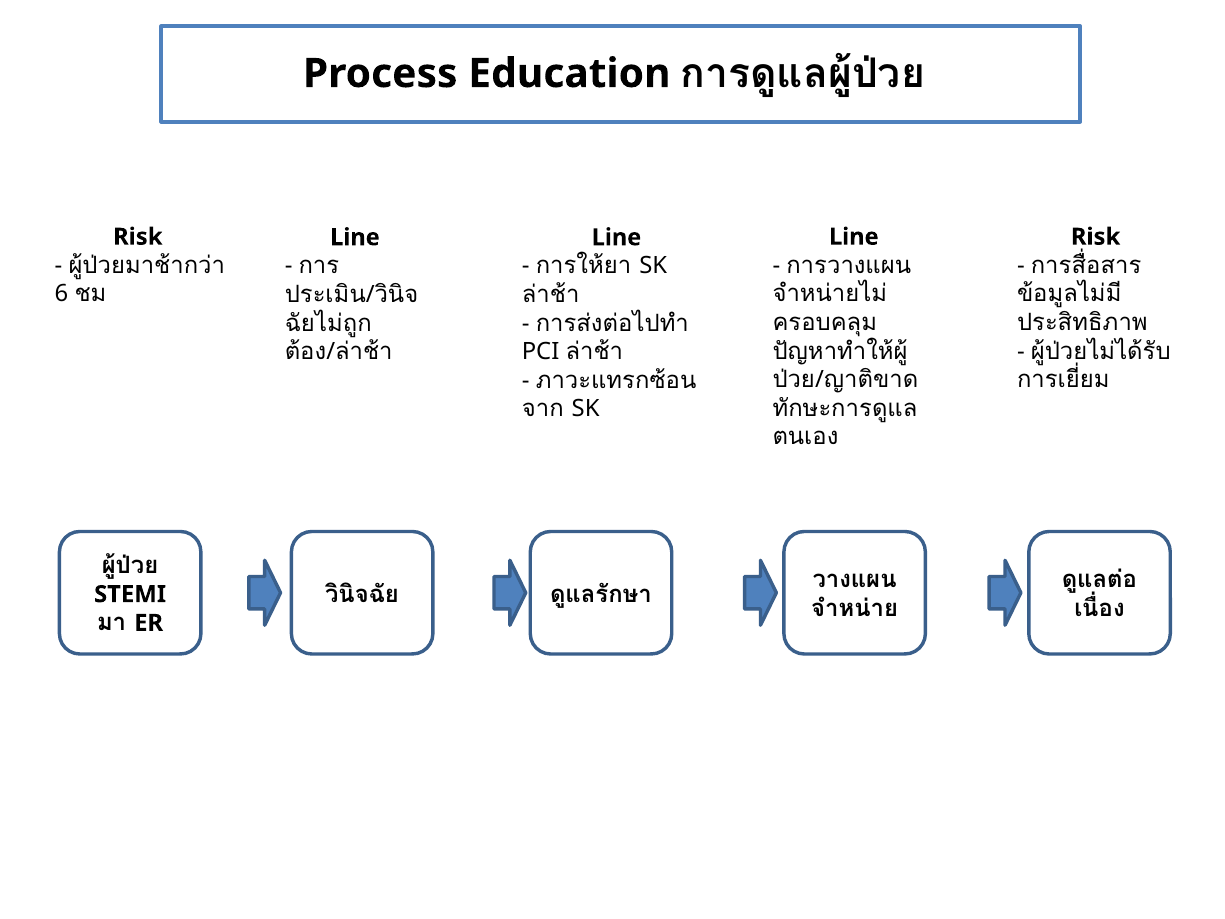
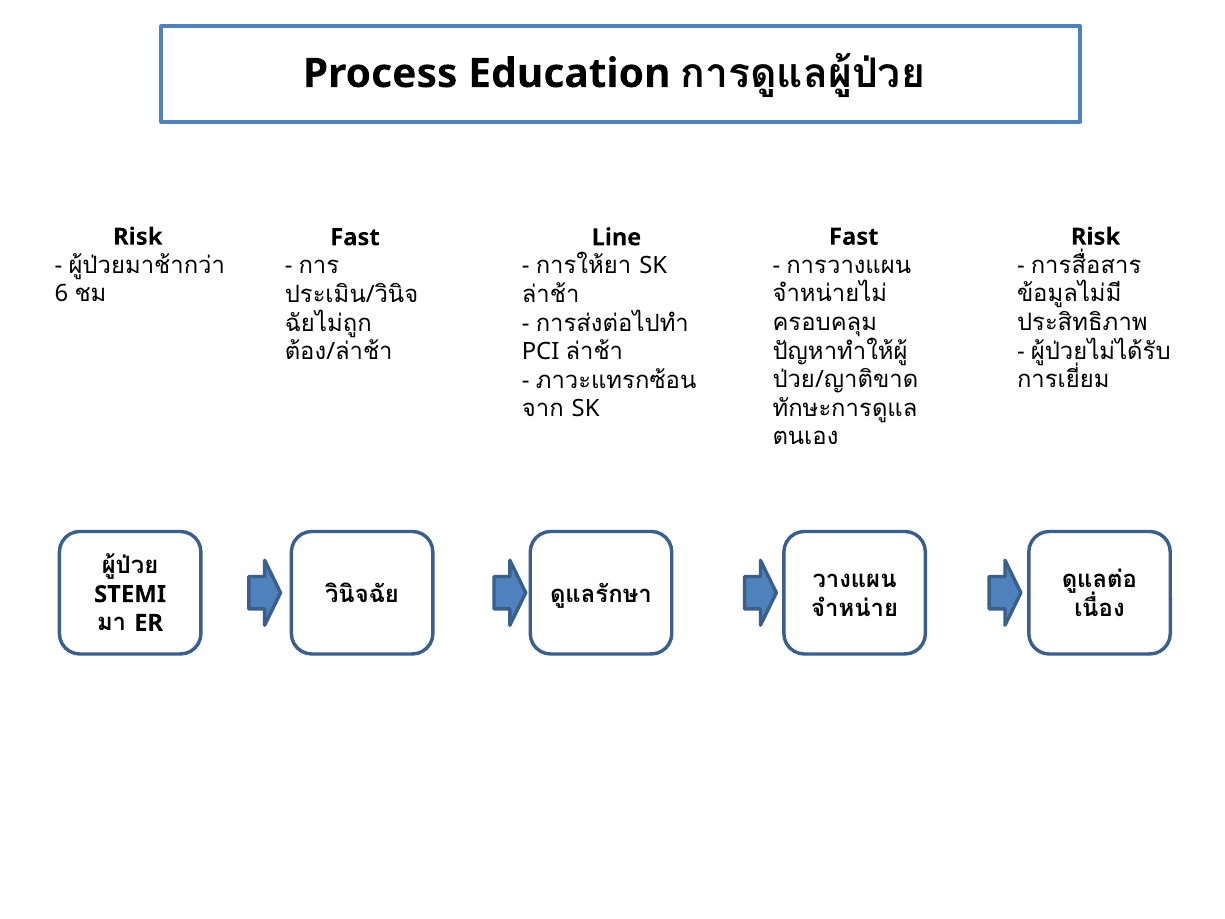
Line: Line -> Fast (854, 237)
Line: Line -> Fast (355, 237)
